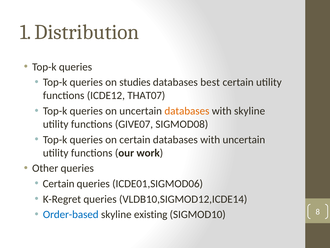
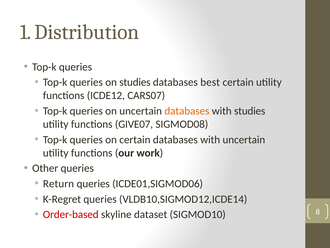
THAT07: THAT07 -> CARS07 (146, 95)
with skyline: skyline -> studies (250, 111)
Certain: Certain -> Return (58, 183)
Order-based colour: blue -> red (71, 214)
existing: existing -> dataset (151, 214)
